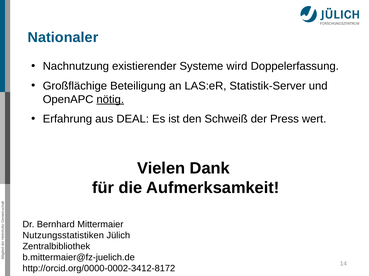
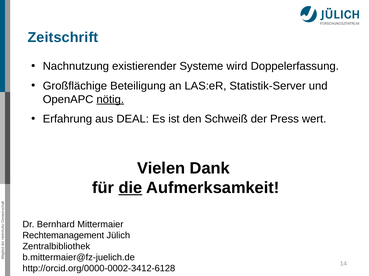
Nationaler: Nationaler -> Zeitschrift (63, 38)
die underline: none -> present (130, 188)
Nutzungsstatistiken: Nutzungsstatistiken -> Rechtemanagement (63, 236)
http://orcid.org/0000-0002-3412-8172: http://orcid.org/0000-0002-3412-8172 -> http://orcid.org/0000-0002-3412-6128 (99, 269)
